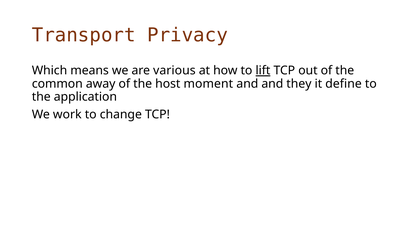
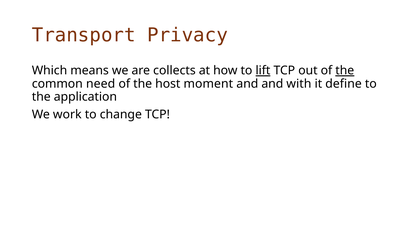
various: various -> collects (174, 71)
the underline: none -> present (345, 71)
away: away -> need (101, 84)
they: they -> with (299, 84)
